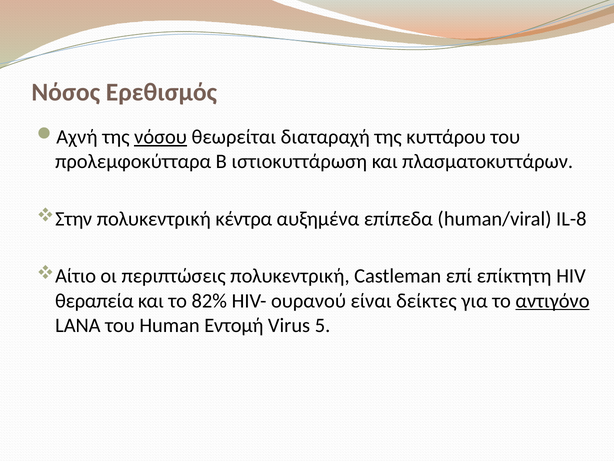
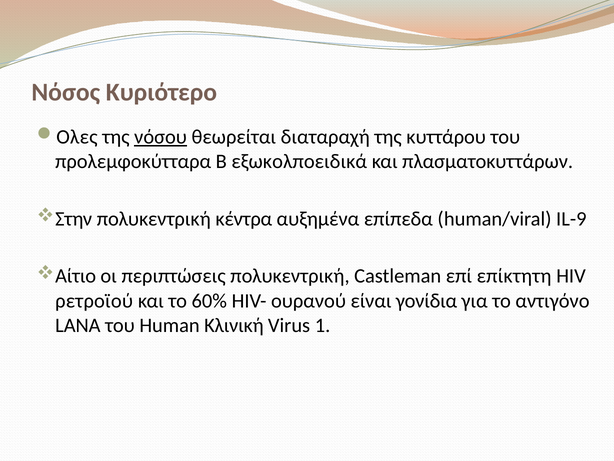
Ερεθισμός: Ερεθισμός -> Κυριότερο (161, 92)
Αχνή: Αχνή -> Ολες (77, 137)
ιστιοκυττάρωση: ιστιοκυττάρωση -> εξωκολποειδικά (299, 161)
IL-8: IL-8 -> IL-9 (571, 219)
θεραπεία: θεραπεία -> ρετροϊού (94, 300)
82%: 82% -> 60% (209, 300)
δείκτες: δείκτες -> γονίδια (427, 300)
αντιγόνο underline: present -> none (553, 300)
Εντομή: Εντομή -> Κλινική (234, 325)
5: 5 -> 1 (323, 325)
